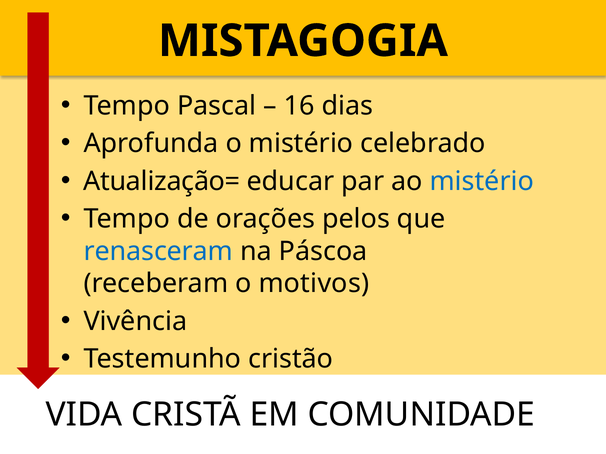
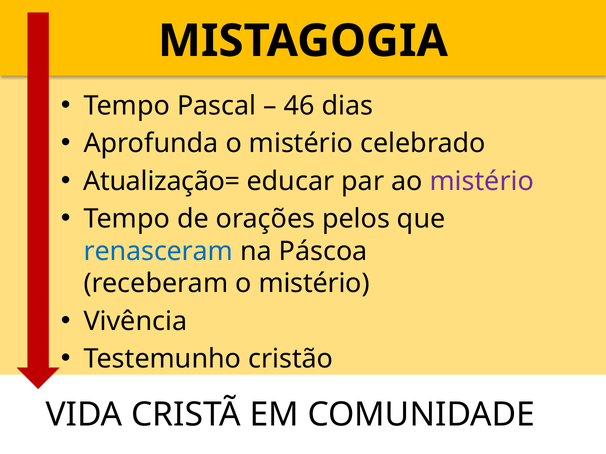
16: 16 -> 46 (299, 106)
mistério colour: blue -> purple (482, 181)
receberam o motivos: motivos -> mistério (314, 284)
